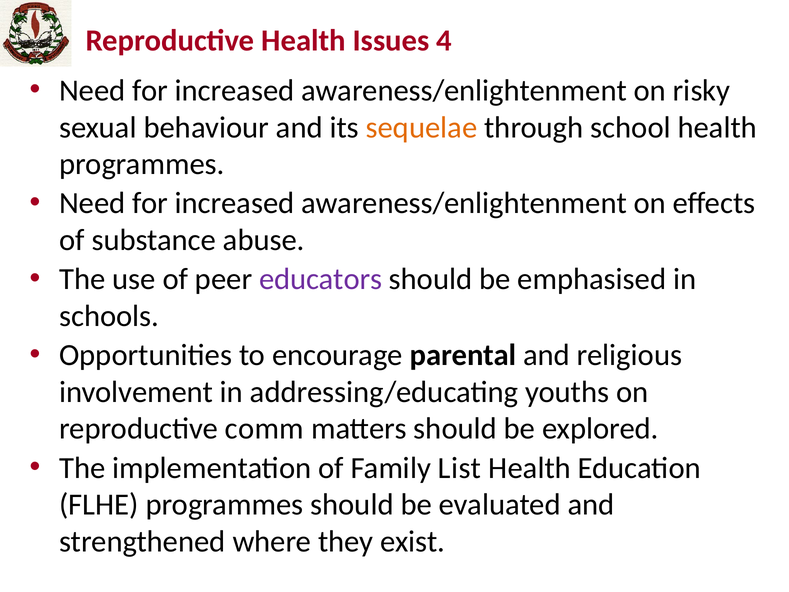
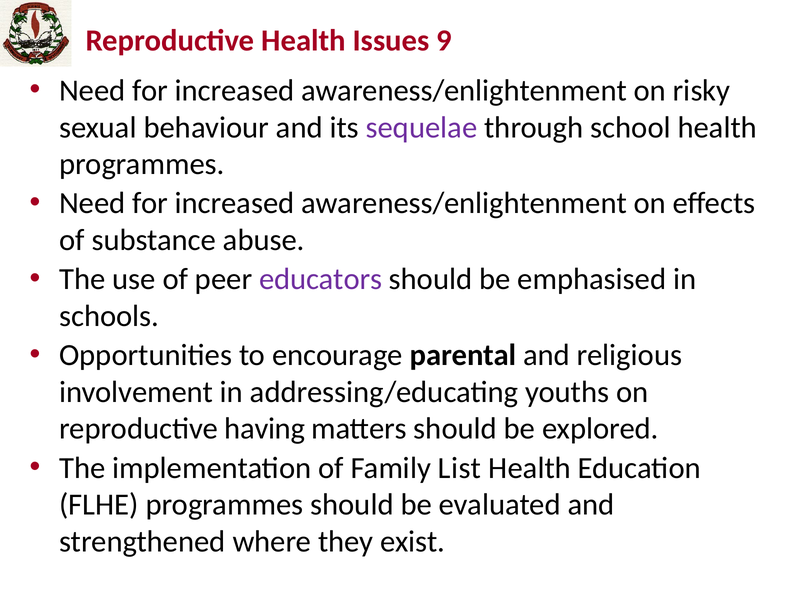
4: 4 -> 9 (444, 41)
sequelae colour: orange -> purple (422, 127)
comm: comm -> having (265, 429)
